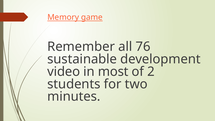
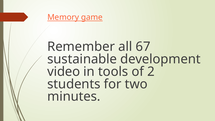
76: 76 -> 67 (143, 47)
most: most -> tools (113, 72)
